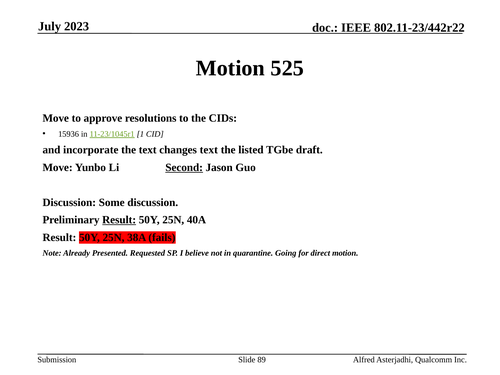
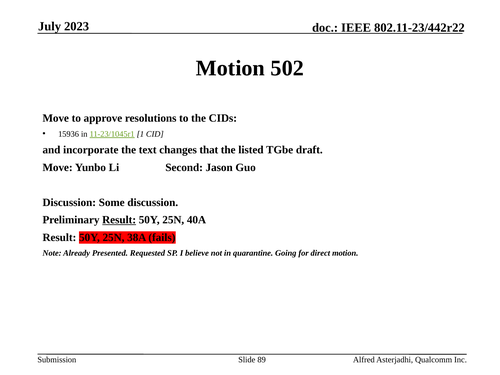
525: 525 -> 502 (287, 68)
changes text: text -> that (209, 150)
Second underline: present -> none (184, 167)
